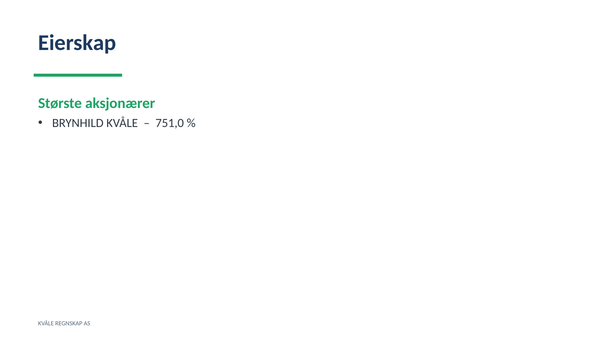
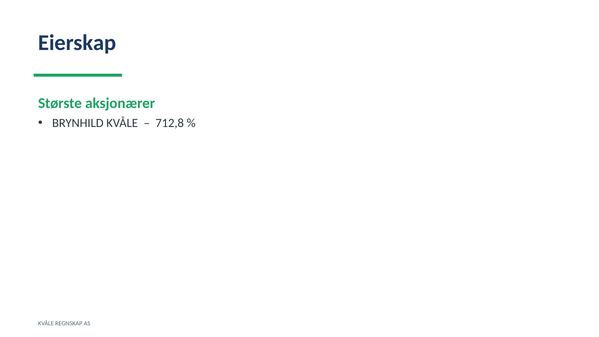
751,0: 751,0 -> 712,8 (170, 123)
